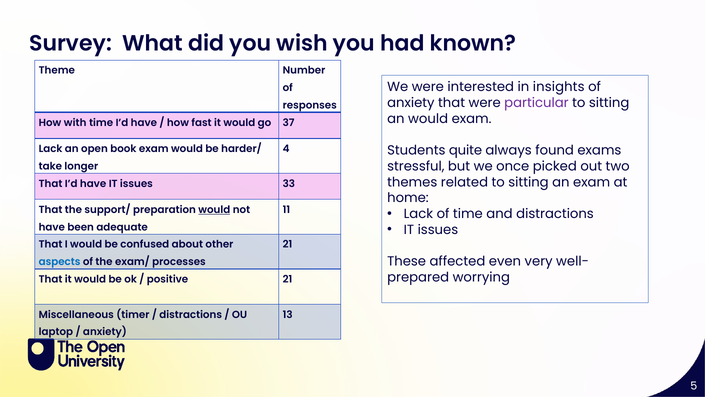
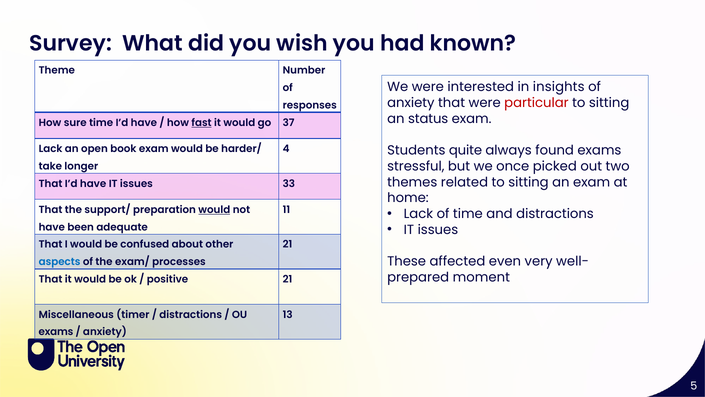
particular colour: purple -> red (536, 103)
an would: would -> status (428, 119)
with: with -> sure (75, 123)
fast underline: none -> present (202, 123)
worrying: worrying -> moment (481, 277)
laptop: laptop -> exams (56, 332)
